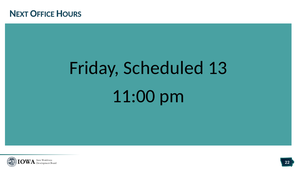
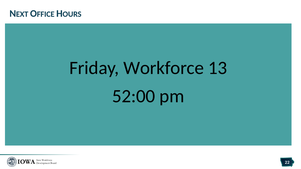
Scheduled: Scheduled -> Workforce (164, 68)
11:00: 11:00 -> 52:00 (134, 96)
